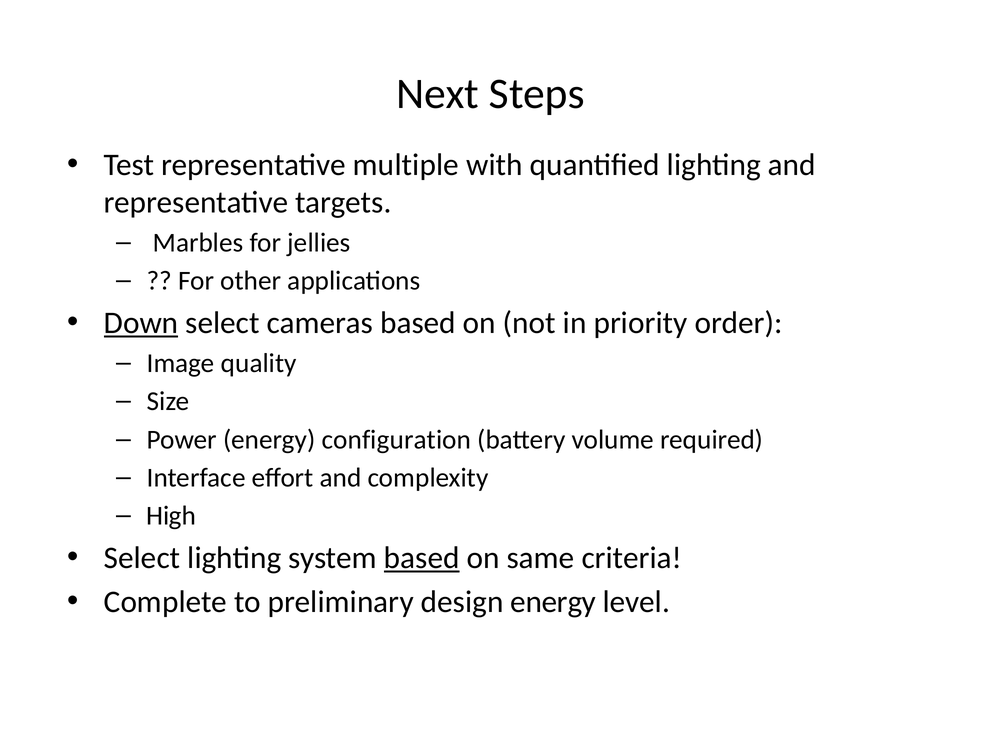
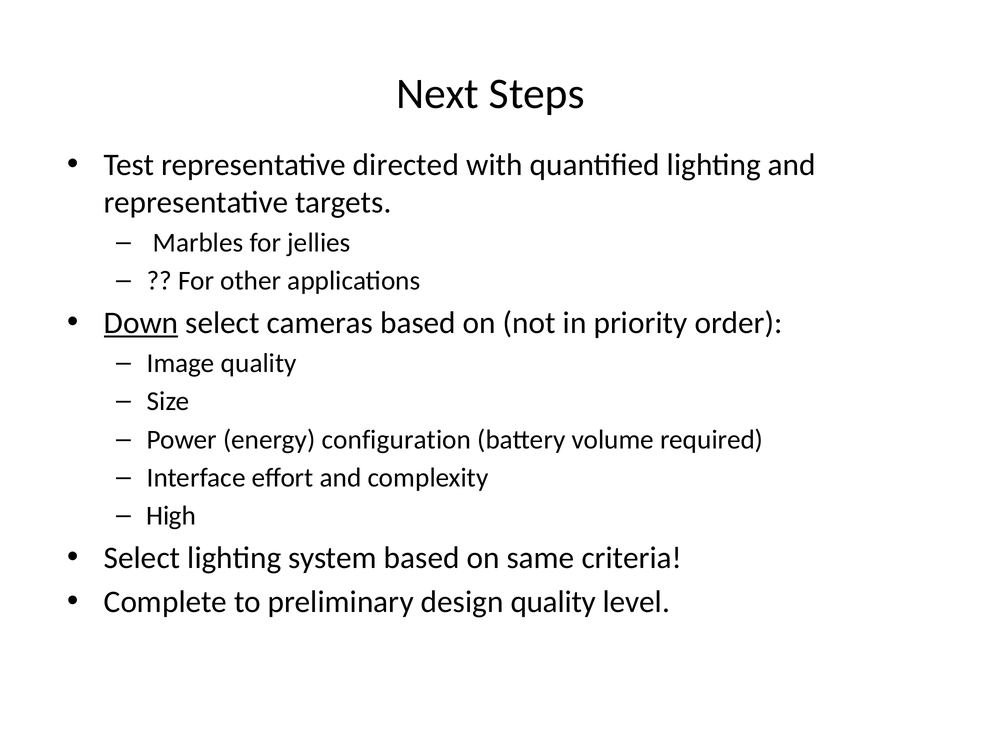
multiple: multiple -> directed (406, 165)
based underline: present -> none (422, 558)
design energy: energy -> quality (553, 602)
